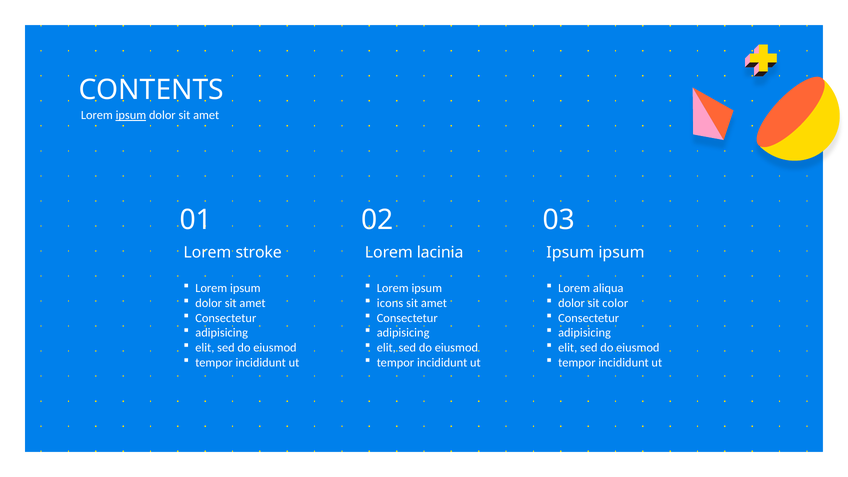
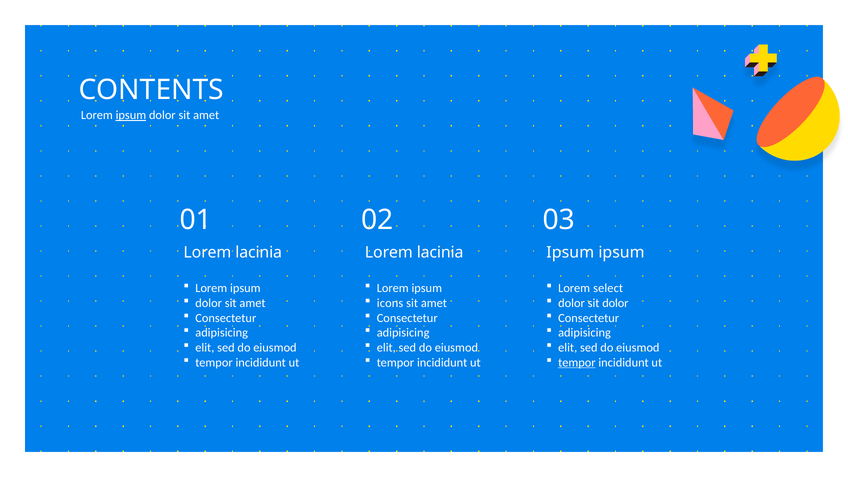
stroke: stroke -> lacinia (259, 252)
aliqua: aliqua -> select (608, 288)
sit color: color -> dolor (615, 303)
tempor underline: none -> present (577, 362)
